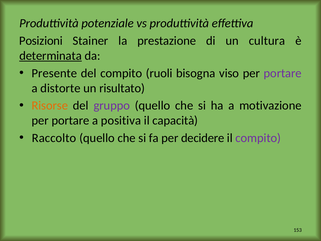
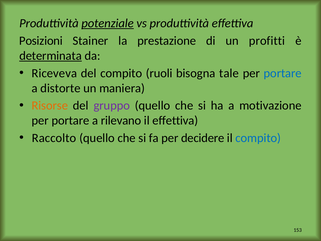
potenziale underline: none -> present (108, 23)
cultura: cultura -> profitti (267, 41)
Presente: Presente -> Riceveva (54, 73)
viso: viso -> tale (229, 73)
portare colour: purple -> blue (283, 73)
risultato: risultato -> maniera (122, 88)
positiva: positiva -> rilevano (121, 120)
il capacità: capacità -> effettiva (175, 120)
compito colour: purple -> blue (258, 138)
